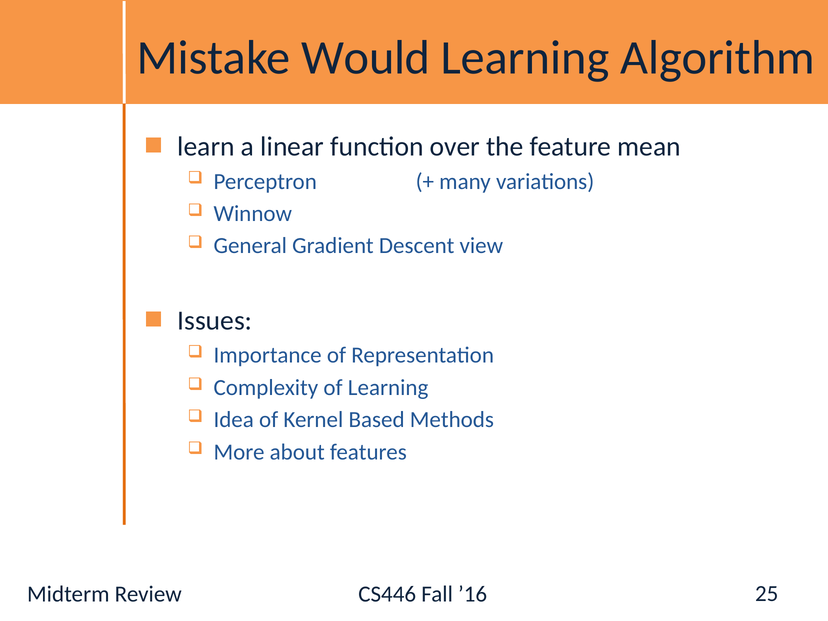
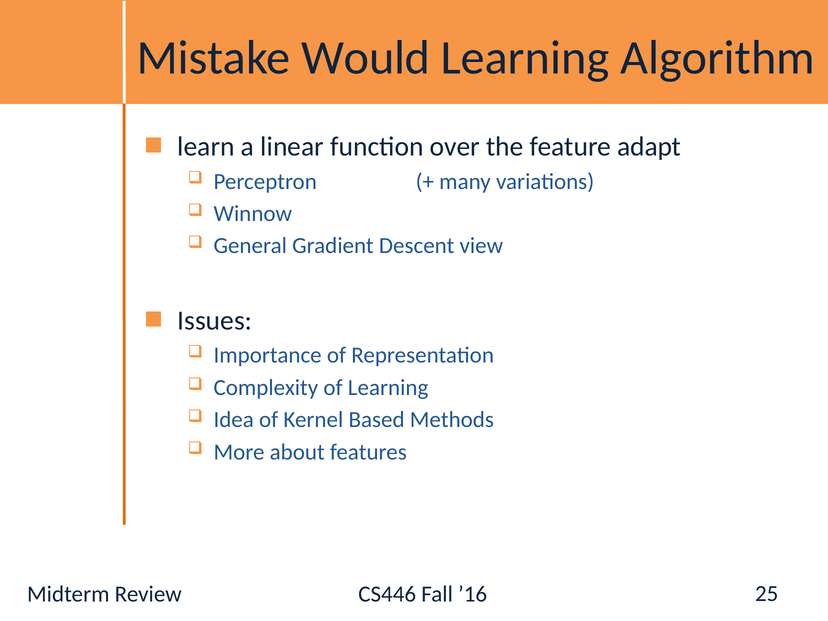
mean: mean -> adapt (649, 147)
